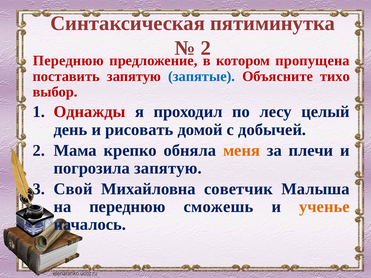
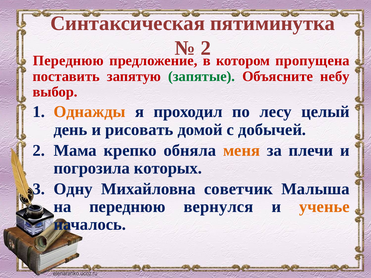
запятые colour: blue -> green (202, 76)
тихо: тихо -> небу (335, 76)
Однажды colour: red -> orange (90, 112)
погрозила запятую: запятую -> которых (168, 168)
Свой: Свой -> Одну (73, 189)
сможешь: сможешь -> вернулся (218, 207)
